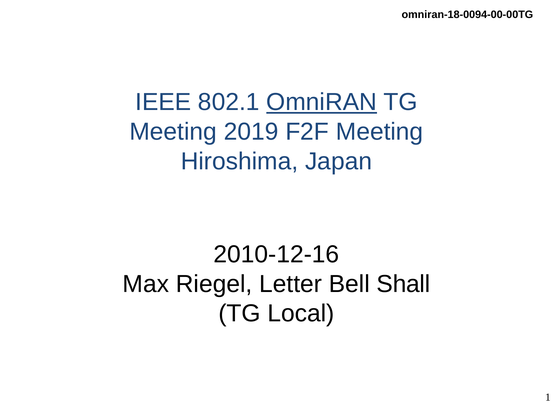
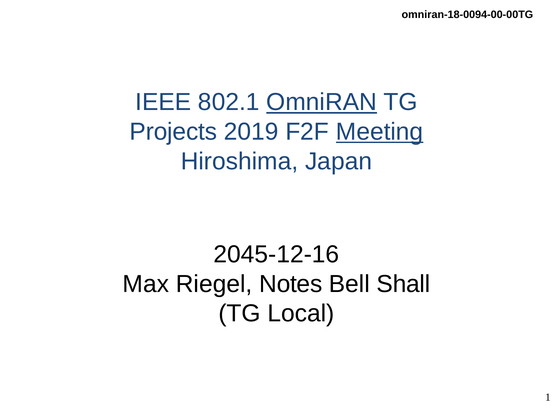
Meeting: Meeting -> Projects (173, 132)
Meeting underline: none -> present (380, 132)
2010-12-16: 2010-12-16 -> 2045-12-16 (276, 254)
Letter: Letter -> Notes (291, 284)
